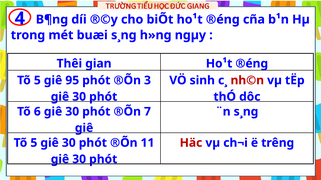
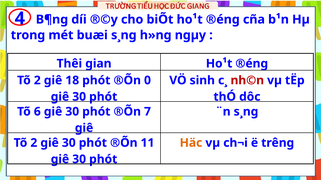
5: 5 -> 2 (37, 81)
95: 95 -> 18 (72, 81)
3: 3 -> 0 (147, 81)
5: 5 -> 2 (34, 143)
Häc colour: red -> orange (191, 143)
